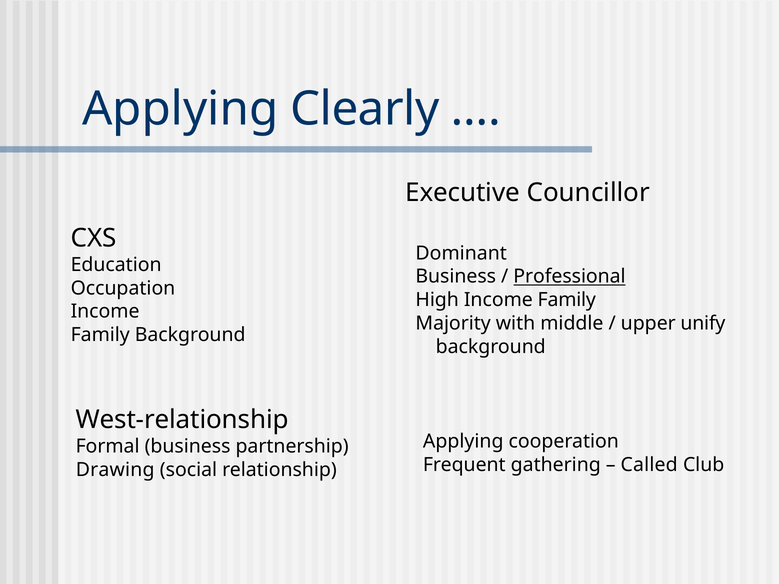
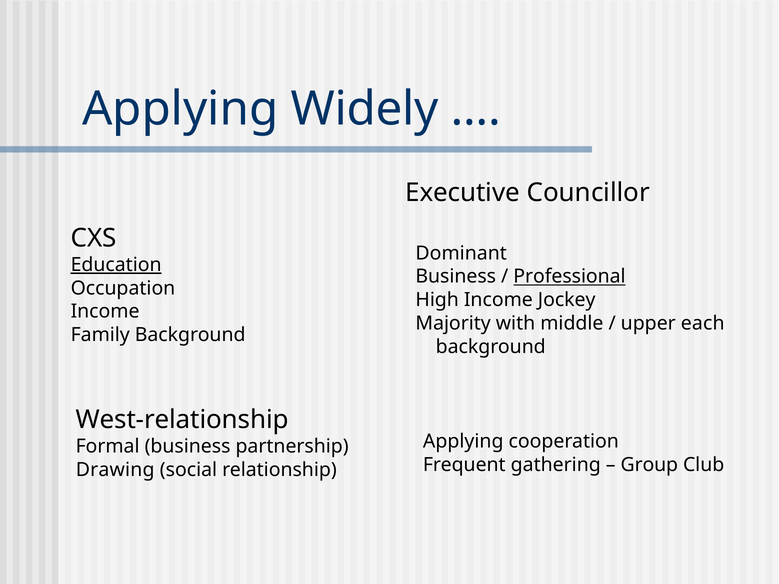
Clearly: Clearly -> Widely (365, 109)
Education underline: none -> present (116, 265)
High Income Family: Family -> Jockey (567, 300)
unify: unify -> each (703, 323)
Called: Called -> Group (649, 465)
